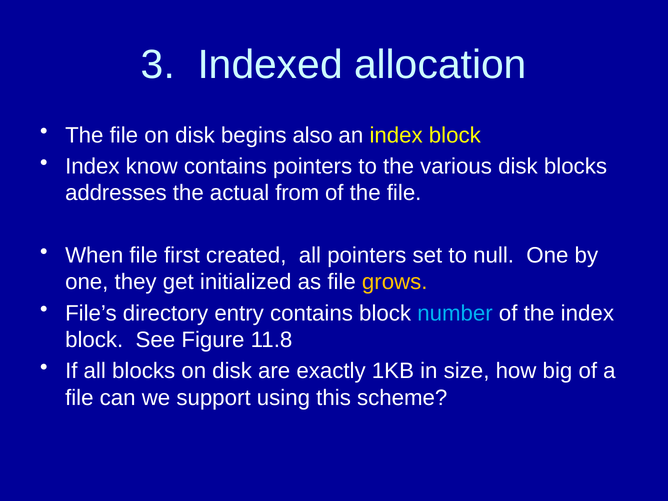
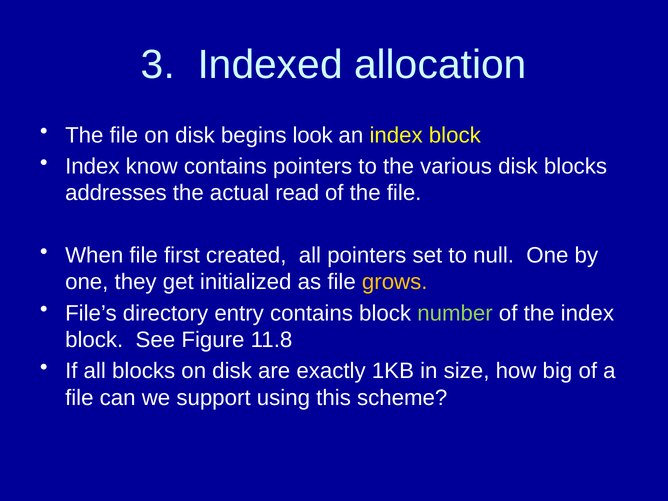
also: also -> look (313, 135)
from: from -> read (297, 193)
number colour: light blue -> light green (455, 313)
